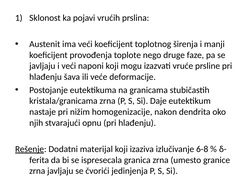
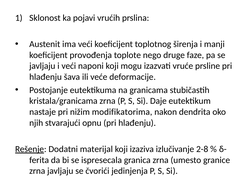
homogenizacije: homogenizacije -> modifikatorima (122, 112)
6-8: 6-8 -> 2-8 (202, 149)
